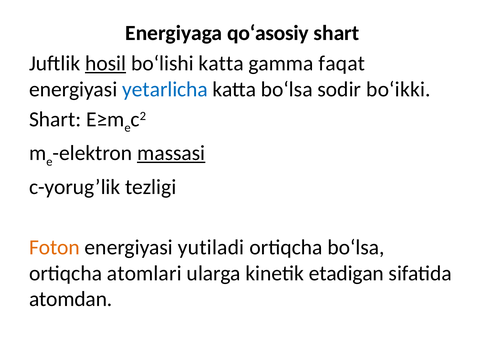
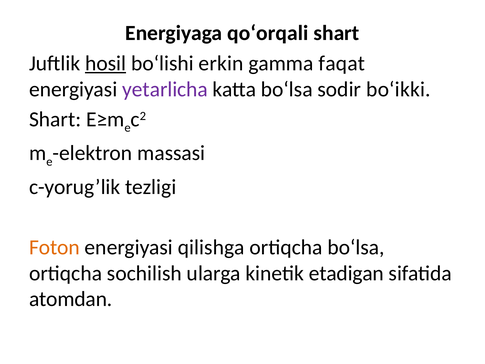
qo‘asosiy: qo‘asosiy -> qo‘orqali (268, 33)
bo‘lishi katta: katta -> erkin (221, 63)
yetarlicha colour: blue -> purple (165, 89)
massasi underline: present -> none (171, 153)
yutiladi: yutiladi -> qilishga (211, 247)
atomlari: atomlari -> sochilish (144, 273)
